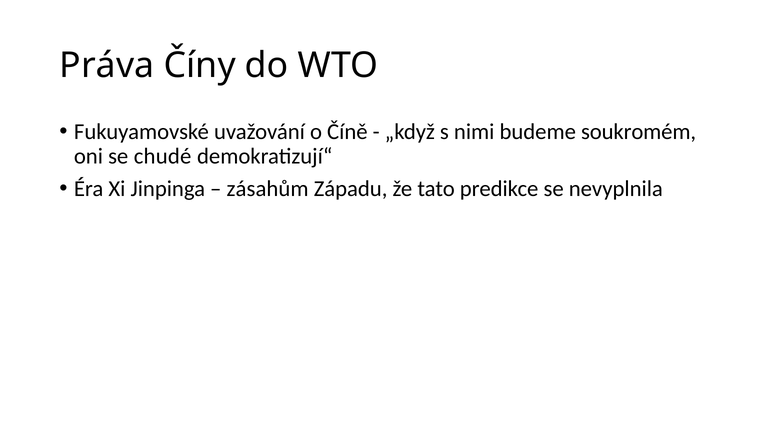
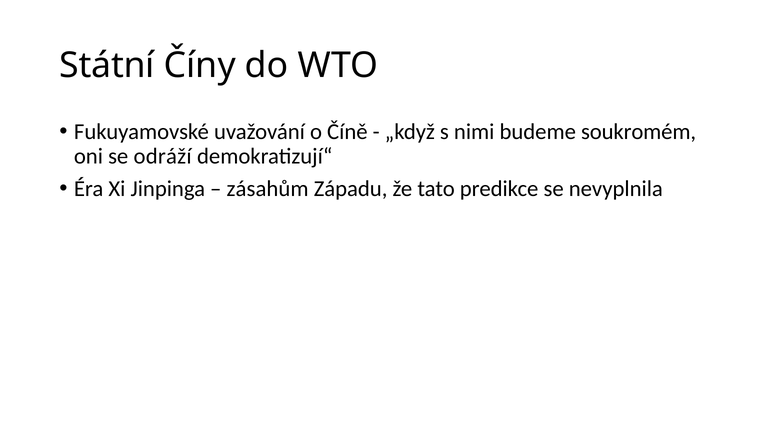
Práva: Práva -> Státní (107, 65)
chudé: chudé -> odráží (163, 156)
